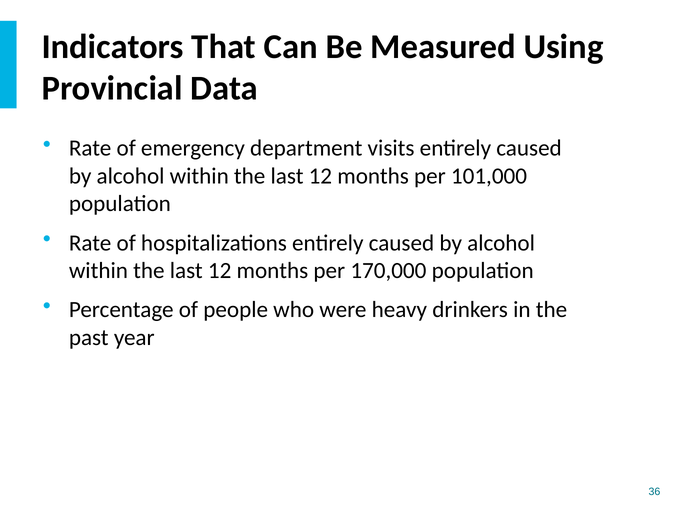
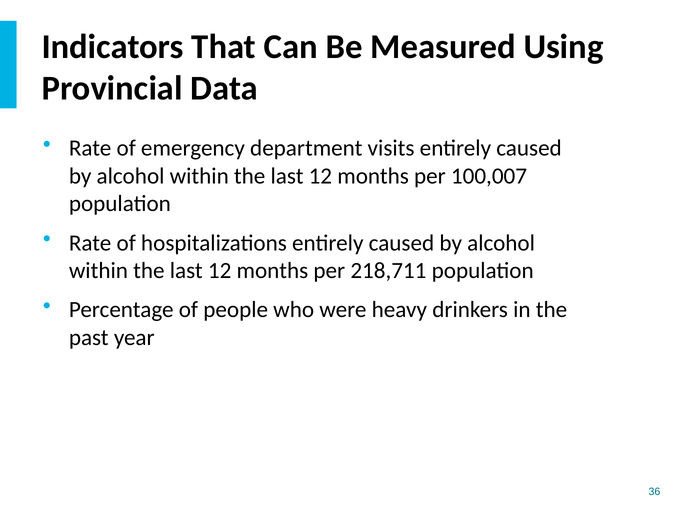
101,000: 101,000 -> 100,007 (489, 176)
170,000: 170,000 -> 218,711 (388, 270)
